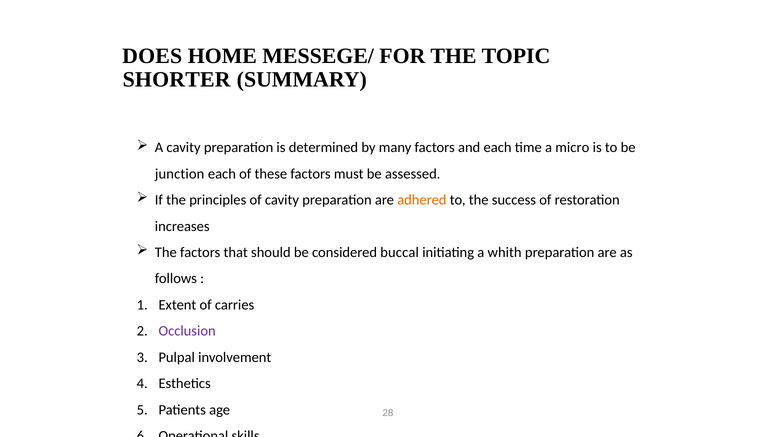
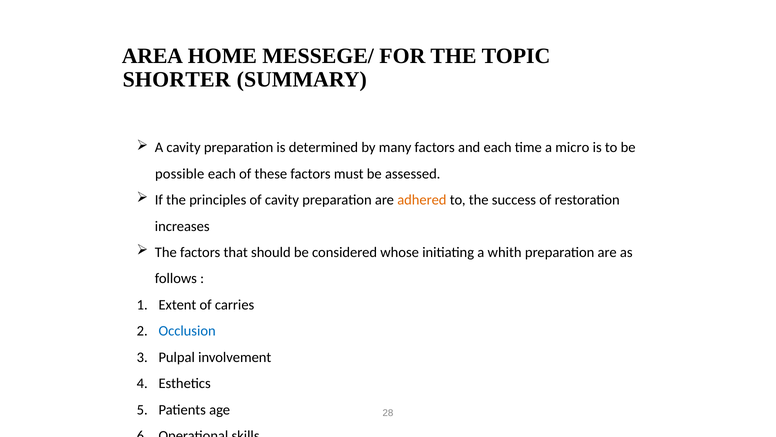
DOES: DOES -> AREA (152, 56)
junction: junction -> possible (180, 174)
buccal: buccal -> whose (400, 252)
Occlusion colour: purple -> blue (187, 331)
